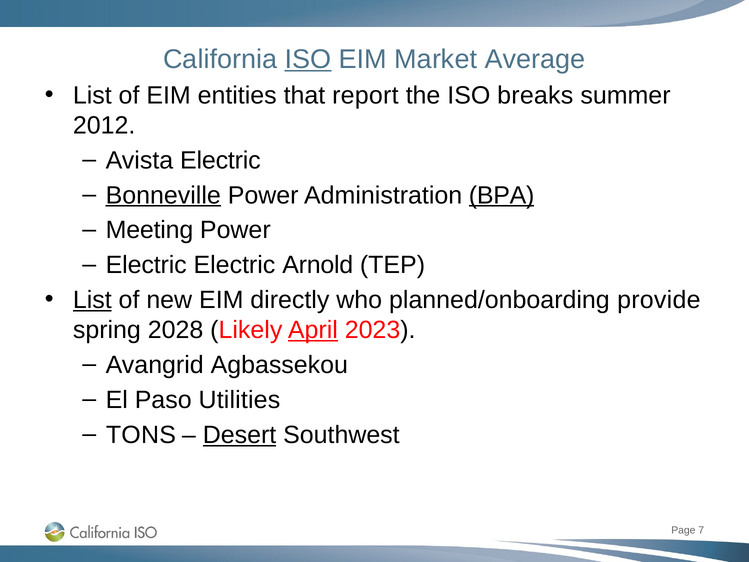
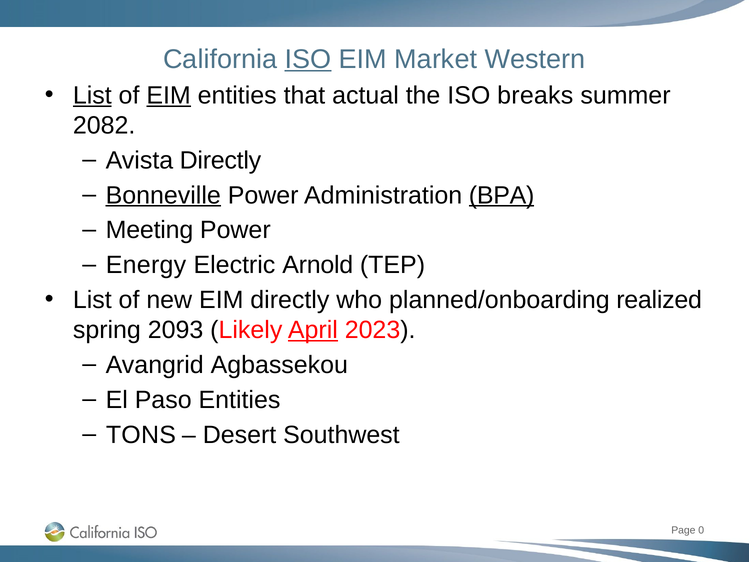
Average: Average -> Western (535, 59)
List underline: none -> present (92, 95)
EIM underline: none -> present (169, 95)
report: report -> actual (366, 95)
2012: 2012 -> 2082 (104, 125)
Avista Electric: Electric -> Directly (220, 160)
Electric: Electric -> Energy (146, 265)
List underline: present -> none (92, 300)
provide: provide -> realized (659, 300)
2028: 2028 -> 2093 (176, 330)
Paso Utilities: Utilities -> Entities (239, 400)
Desert underline: present -> none (240, 435)
7: 7 -> 0 (701, 530)
